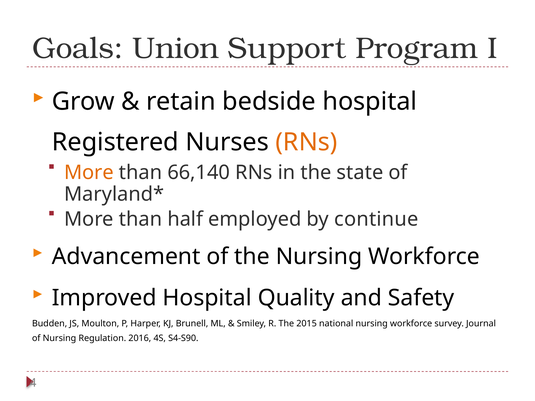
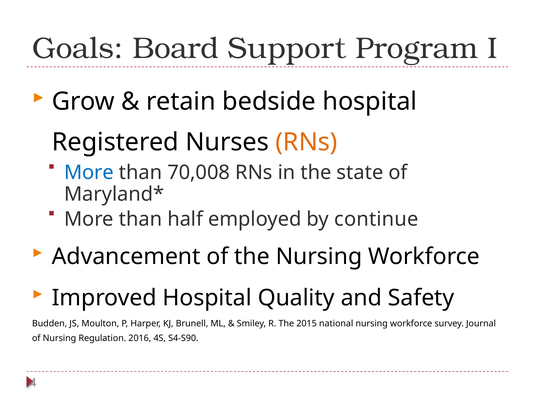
Union: Union -> Board (176, 48)
More colour: orange -> blue (89, 173)
66,140: 66,140 -> 70,008 (199, 173)
